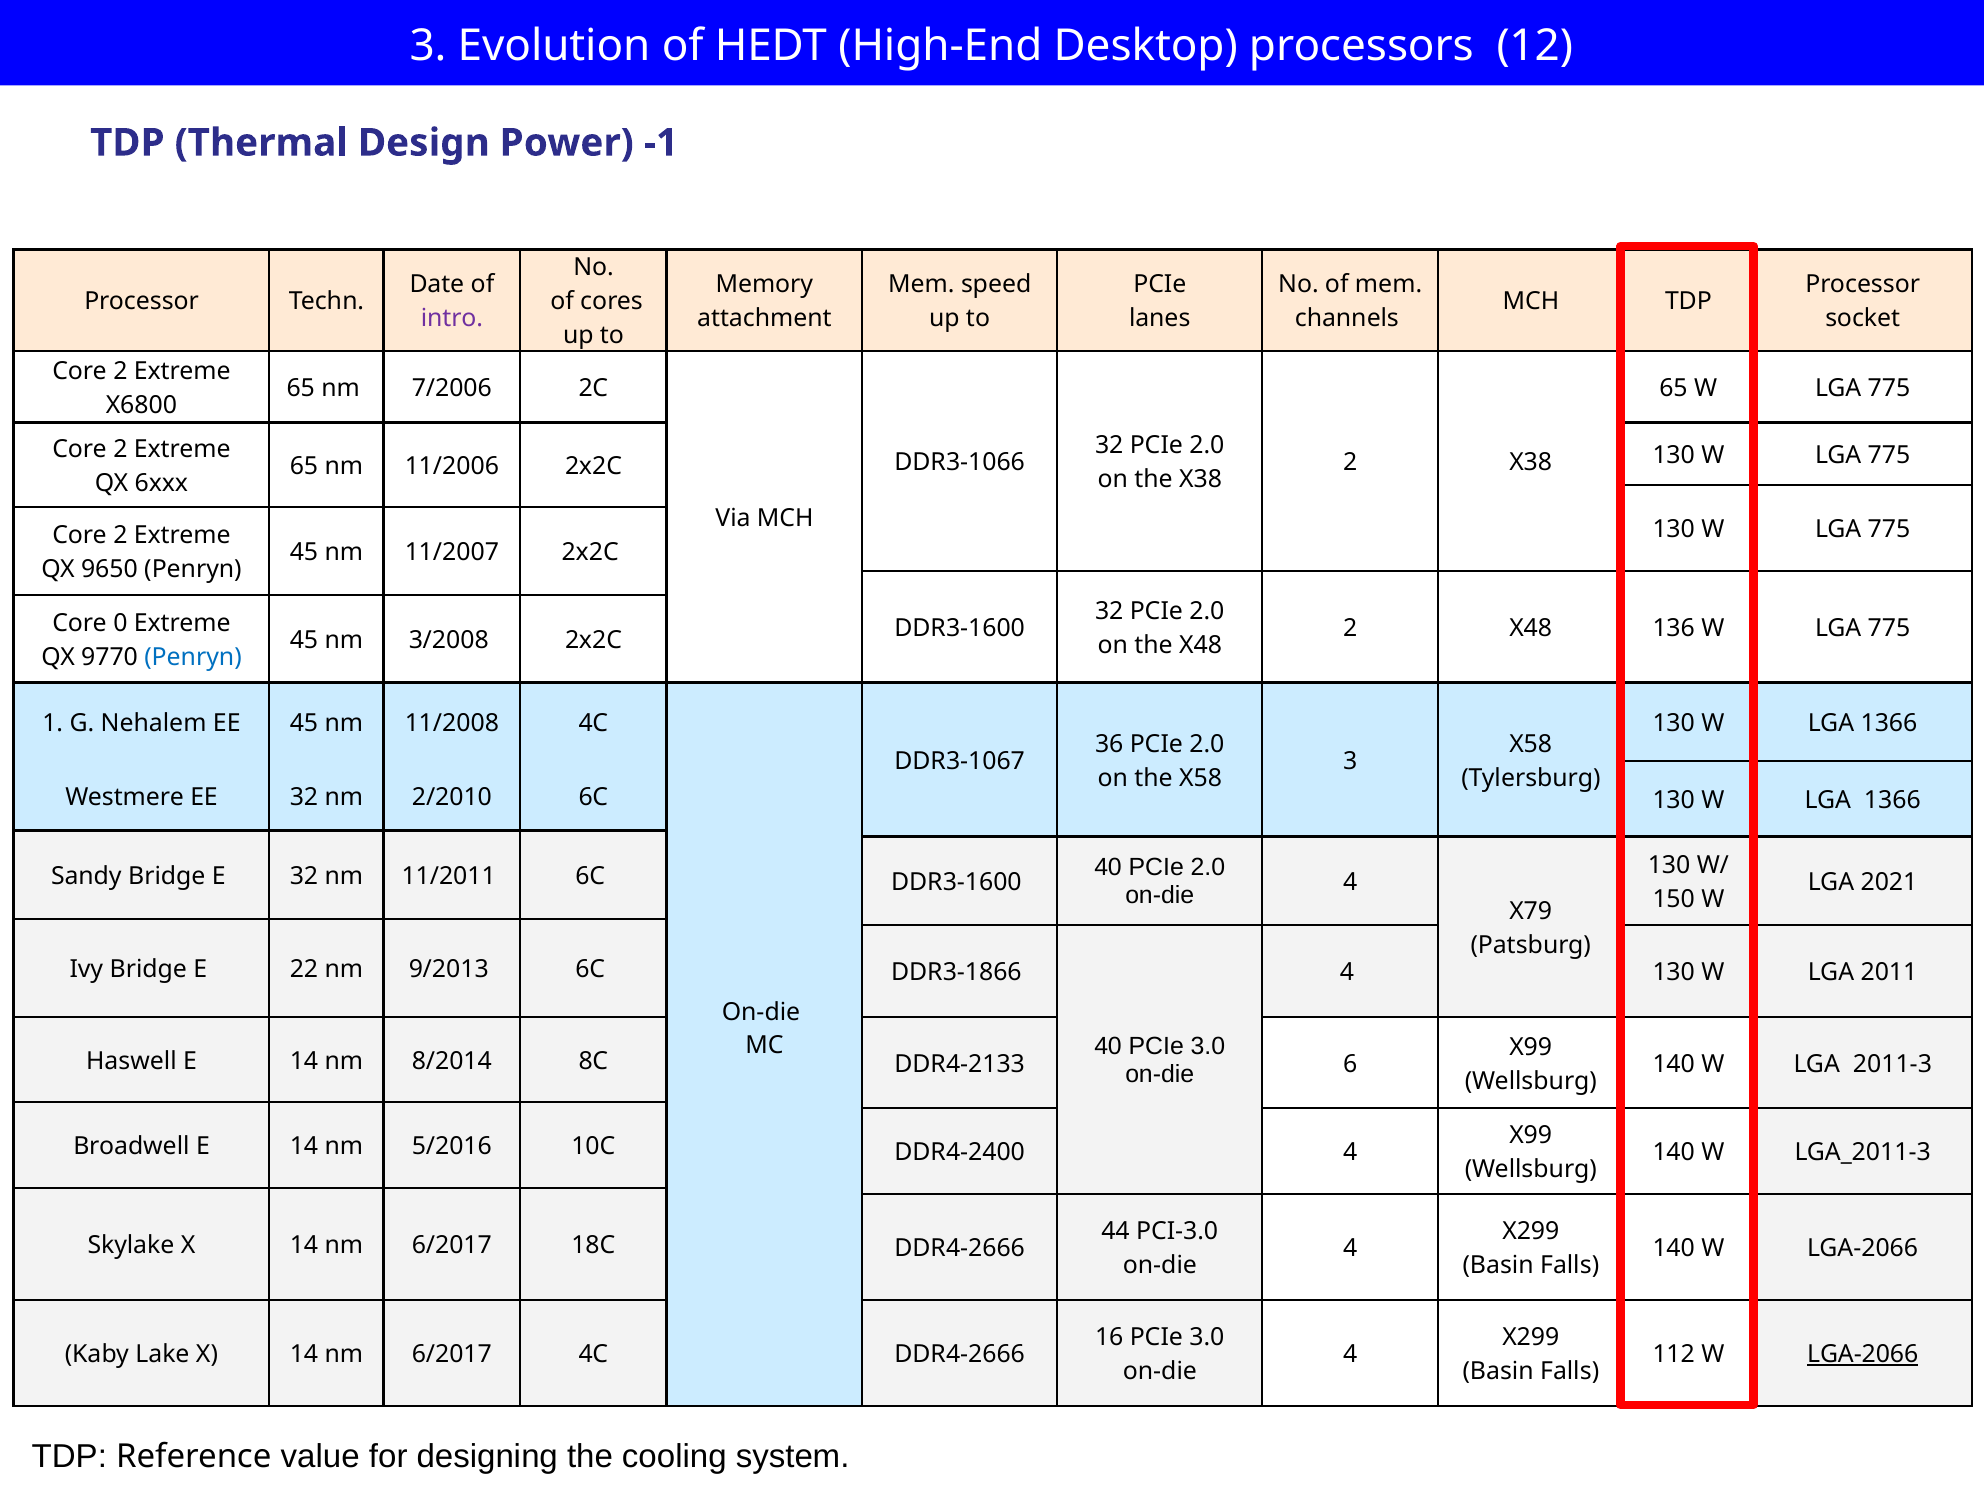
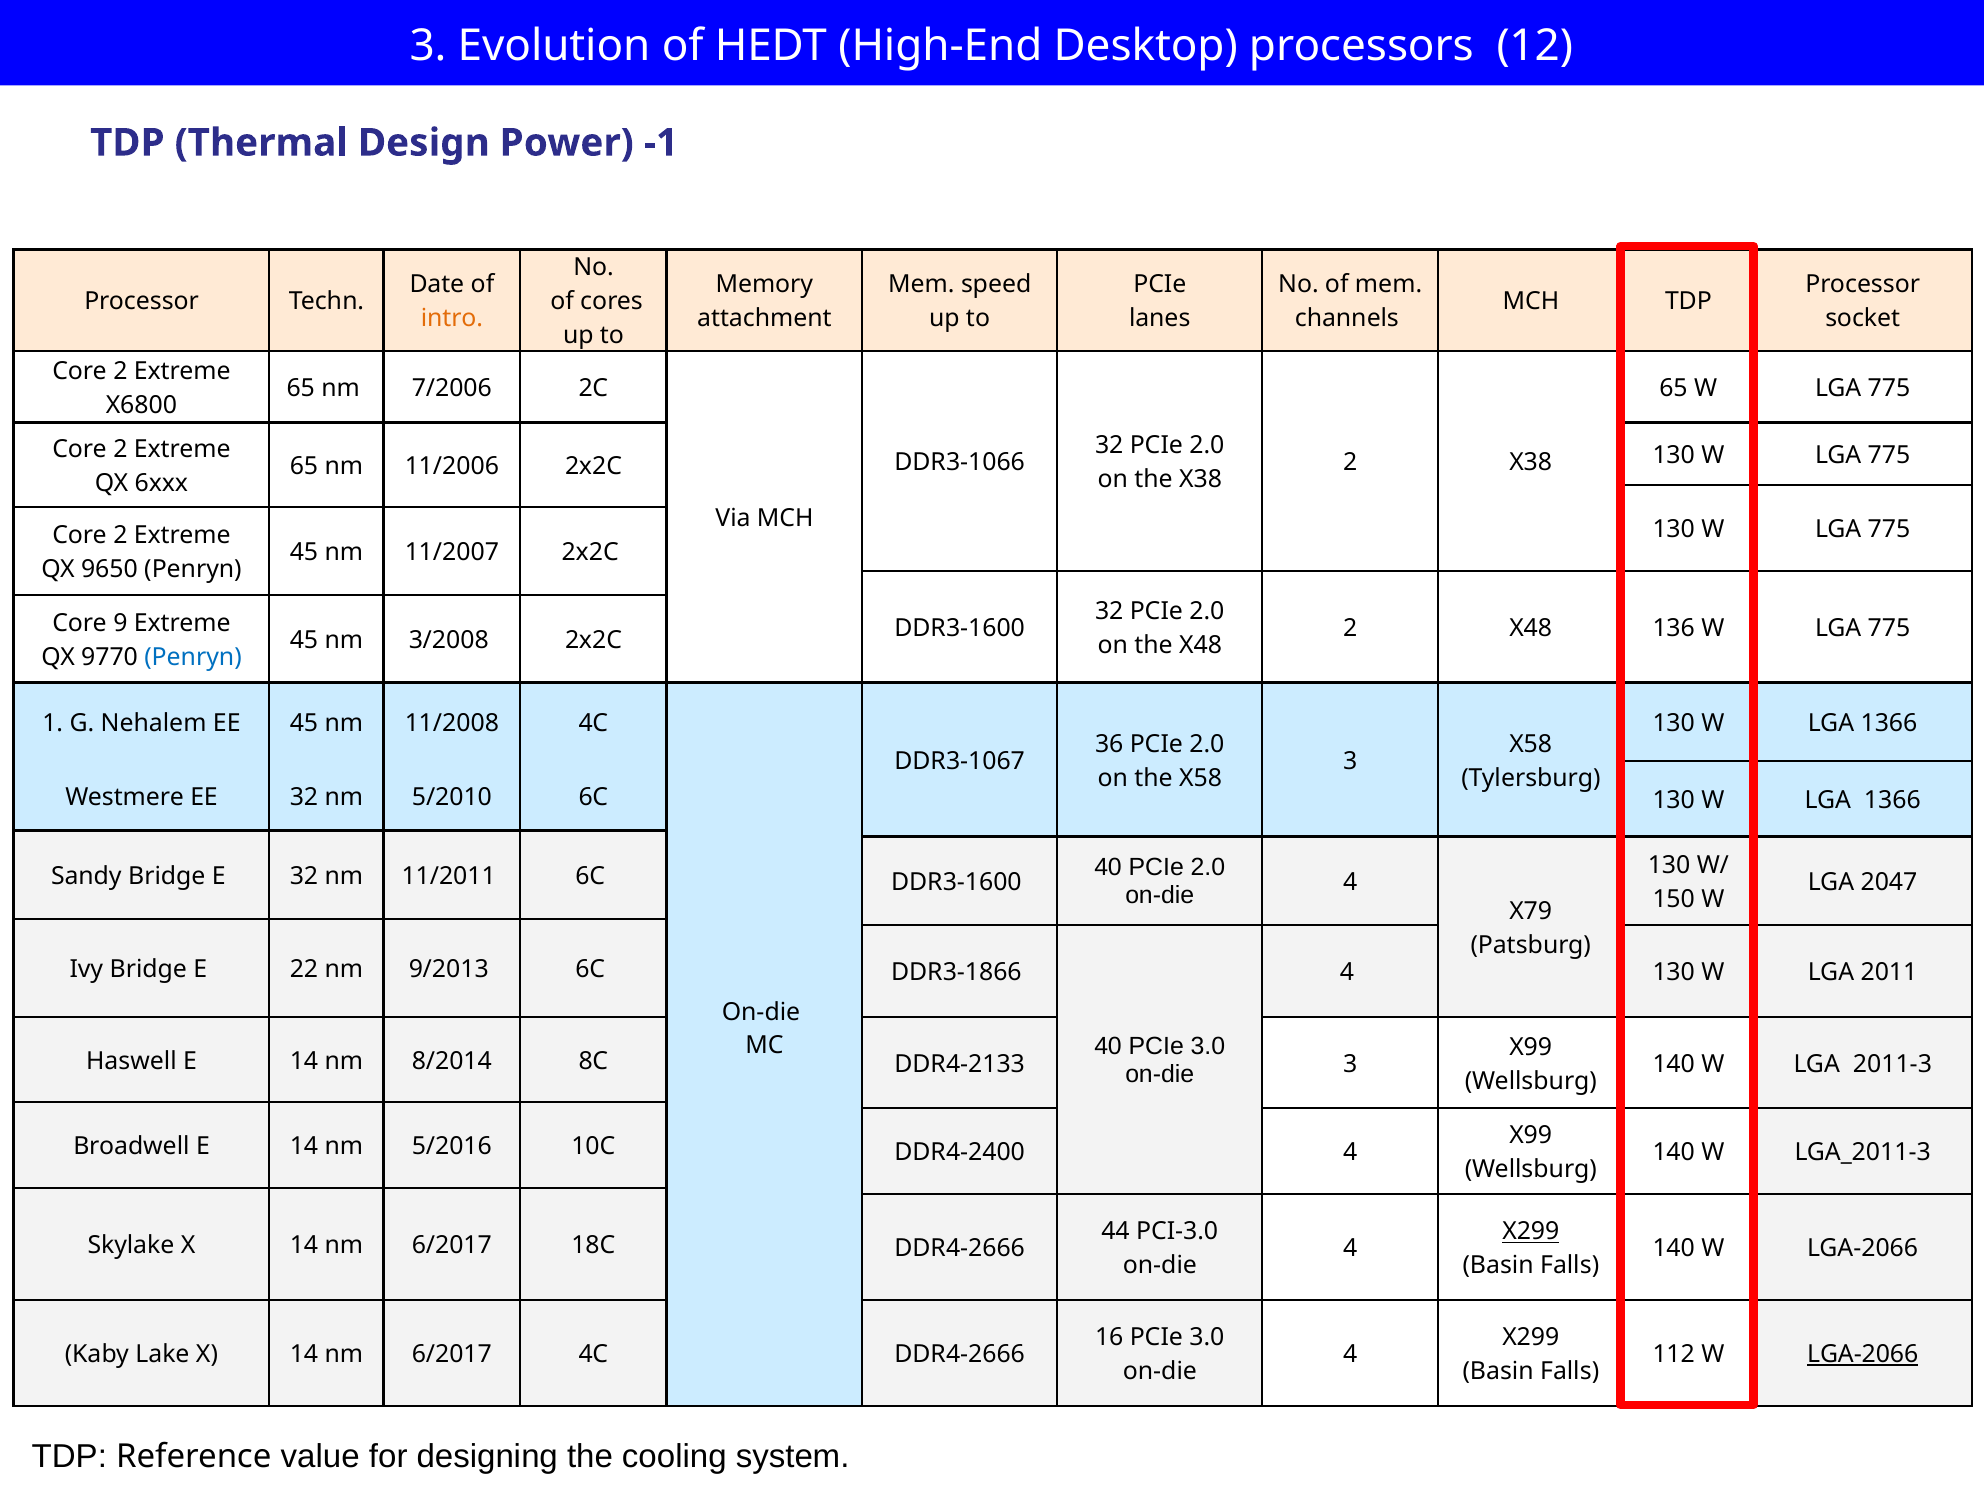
intro colour: purple -> orange (452, 318)
0: 0 -> 9 (120, 623)
2/2010: 2/2010 -> 5/2010 (452, 797)
2021: 2021 -> 2047 (1889, 882)
DDR4-2133 6: 6 -> 3 (1350, 1064)
X299 underline: none -> present (1531, 1232)
